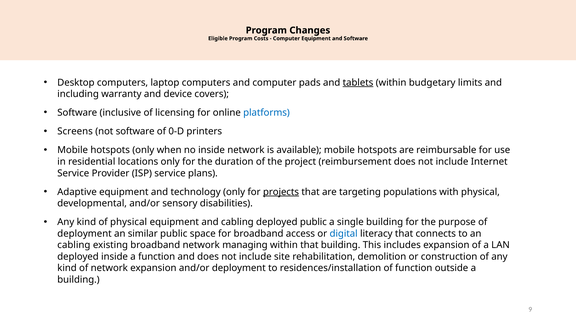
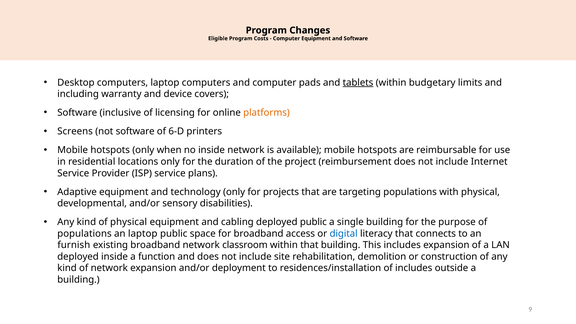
platforms colour: blue -> orange (267, 113)
0-D: 0-D -> 6-D (176, 131)
projects underline: present -> none (281, 192)
deployment: deployment -> populations (84, 234)
an similar: similar -> laptop (143, 234)
cabling: cabling -> furnish (74, 245)
managing: managing -> classroom (245, 245)
of function: function -> includes (414, 268)
